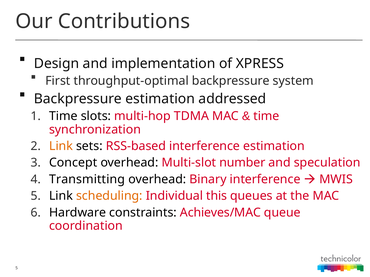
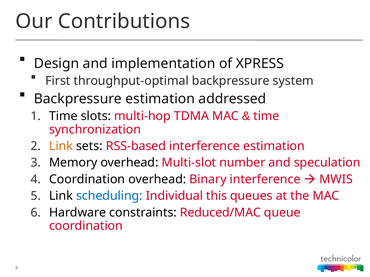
Concept: Concept -> Memory (73, 163)
Transmitting: Transmitting -> Coordination (87, 180)
scheduling colour: orange -> blue (109, 196)
Achieves/MAC: Achieves/MAC -> Reduced/MAC (220, 213)
